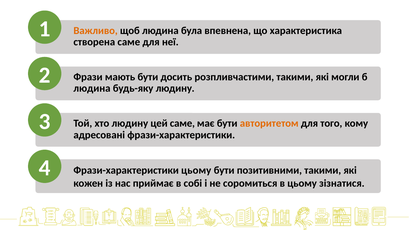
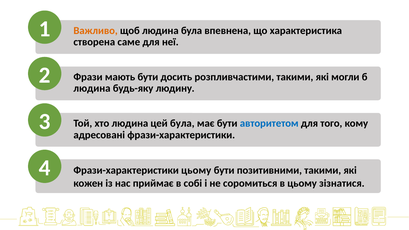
хто людину: людину -> людина (130, 123)
цей саме: саме -> була (182, 123)
авторитетом colour: orange -> blue (269, 123)
